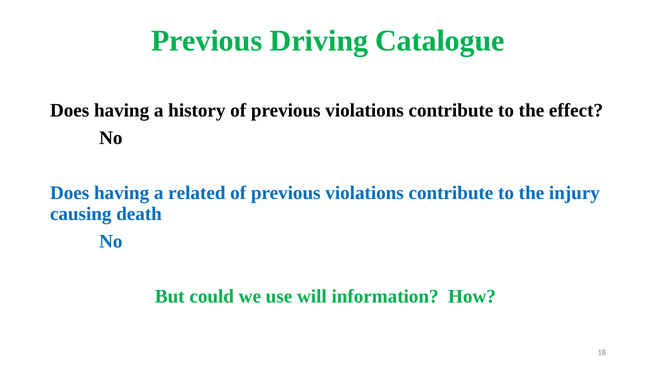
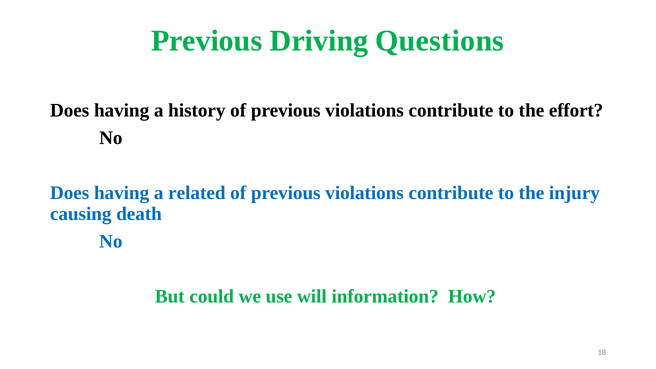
Catalogue: Catalogue -> Questions (440, 41)
effect: effect -> effort (576, 111)
